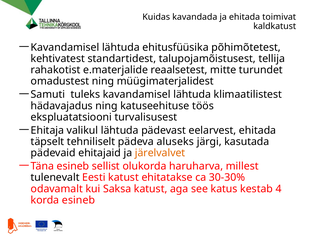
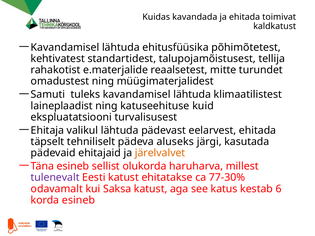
hädavajadus: hädavajadus -> laineplaadist (62, 106)
töös: töös -> kuid (203, 106)
tulenevalt colour: black -> purple (55, 178)
30-30%: 30-30% -> 77-30% (227, 178)
4: 4 -> 6 (279, 189)
